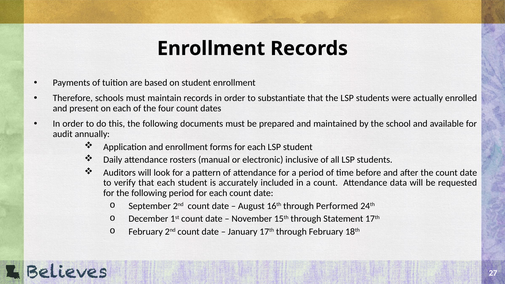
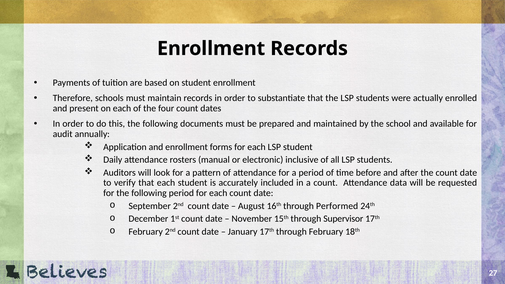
Statement: Statement -> Supervisor (343, 219)
